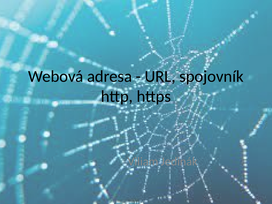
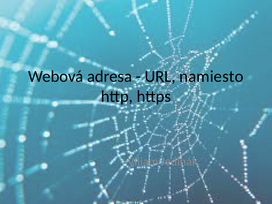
spojovník: spojovník -> namiesto (211, 76)
